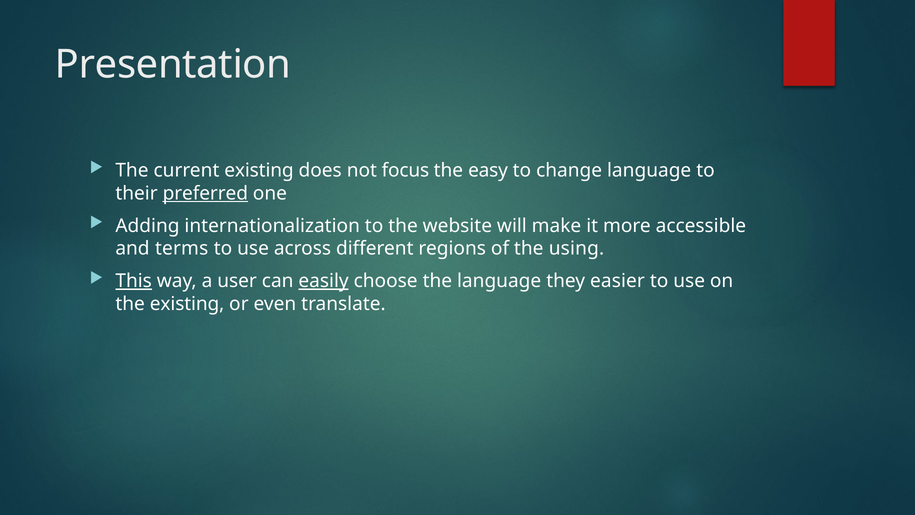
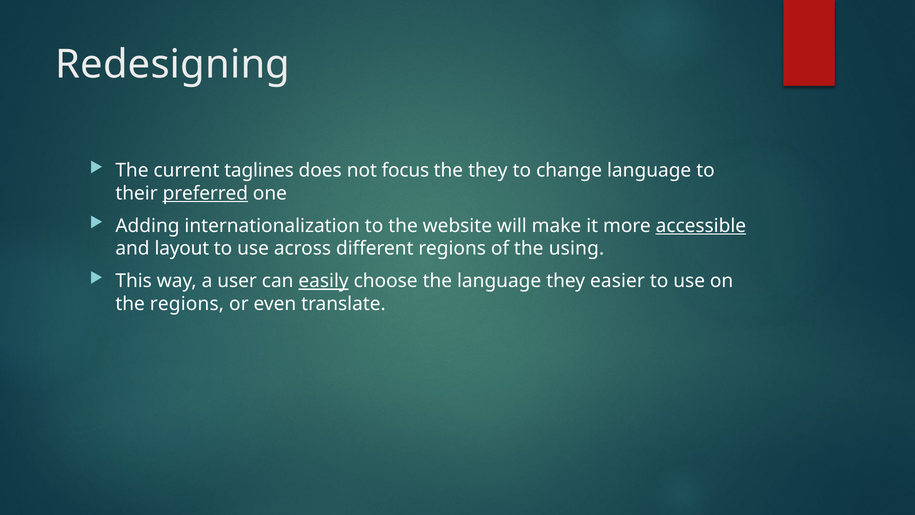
Presentation: Presentation -> Redesigning (173, 64)
current existing: existing -> taglines (259, 170)
the easy: easy -> they (488, 170)
accessible underline: none -> present (701, 226)
terms: terms -> layout (182, 248)
This underline: present -> none (134, 281)
the existing: existing -> regions (187, 304)
